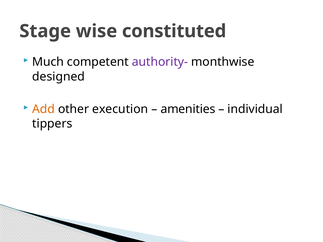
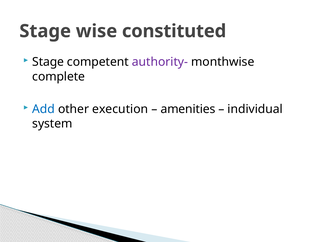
Much: Much -> Stage (48, 62)
designed: designed -> complete (59, 77)
Add colour: orange -> blue (44, 109)
tippers: tippers -> system (52, 124)
